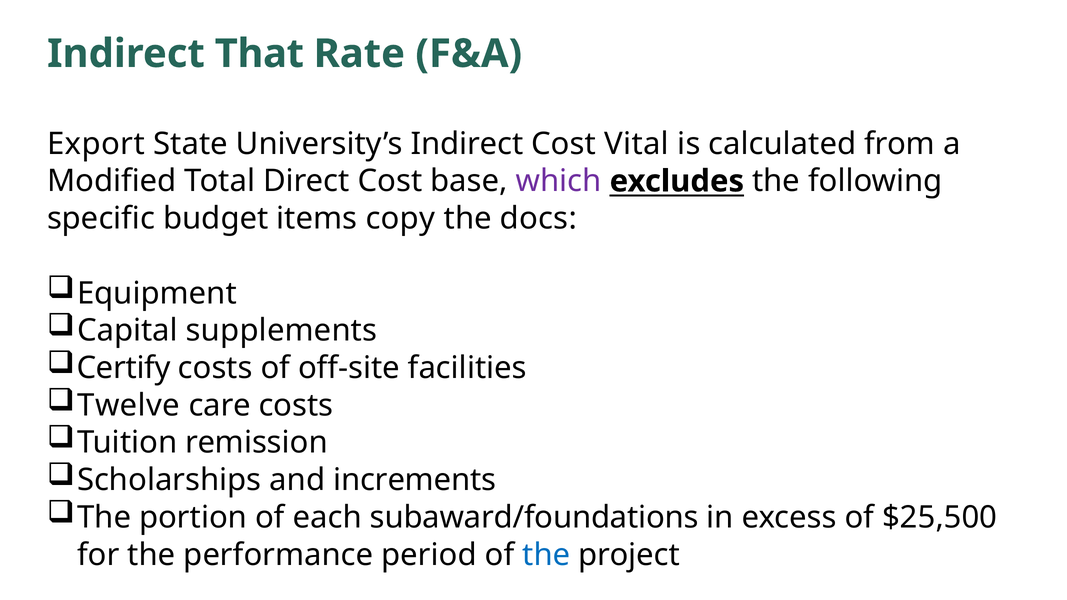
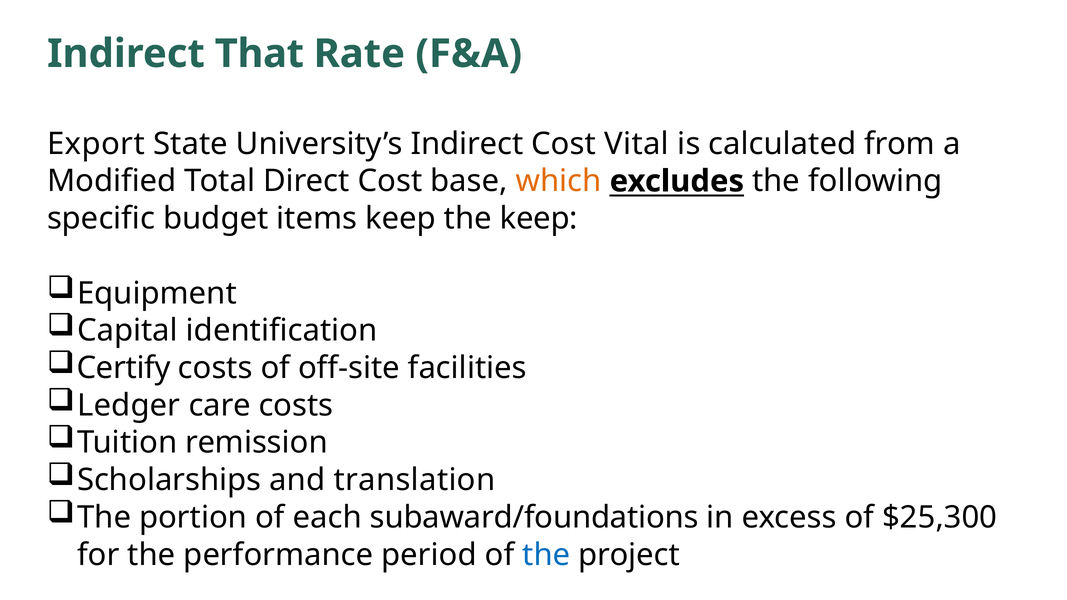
which colour: purple -> orange (559, 181)
items copy: copy -> keep (401, 219)
the docs: docs -> keep (539, 219)
supplements: supplements -> identification (282, 331)
Twelve: Twelve -> Ledger (129, 405)
increments: increments -> translation (415, 480)
$25,500: $25,500 -> $25,300 (940, 518)
